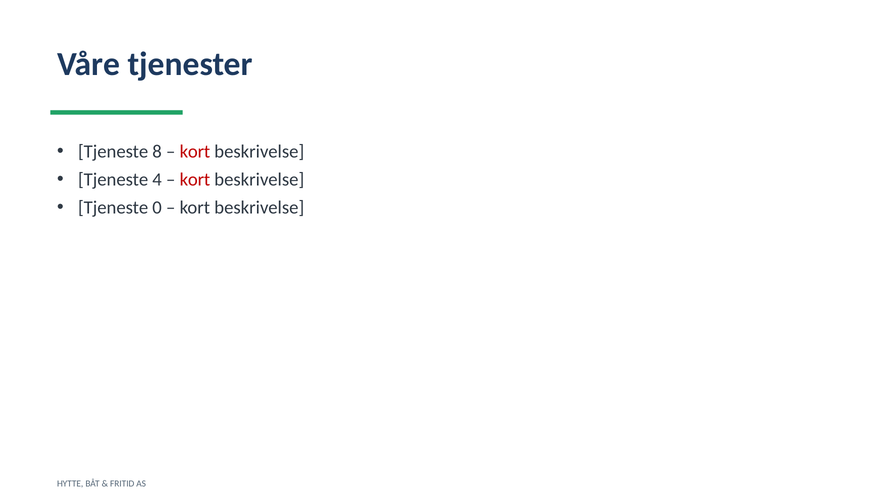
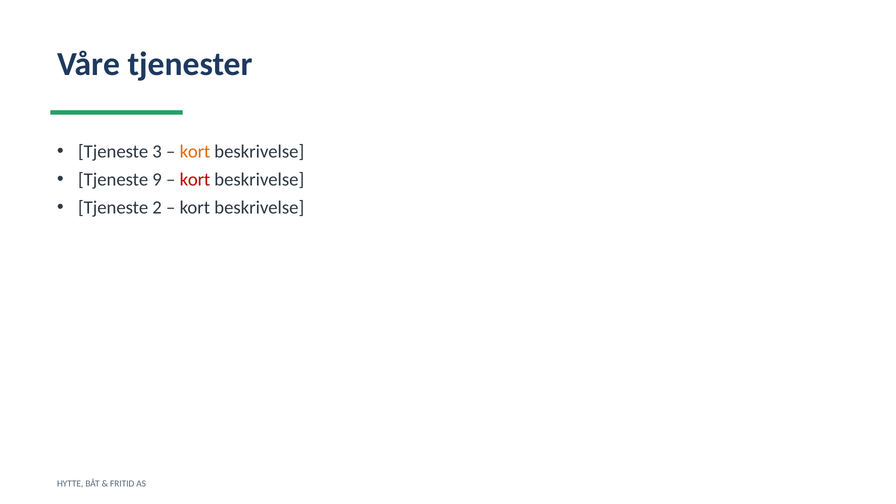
8: 8 -> 3 (157, 152)
kort colour: red -> orange (195, 152)
4: 4 -> 9 (157, 180)
0: 0 -> 2 (157, 208)
